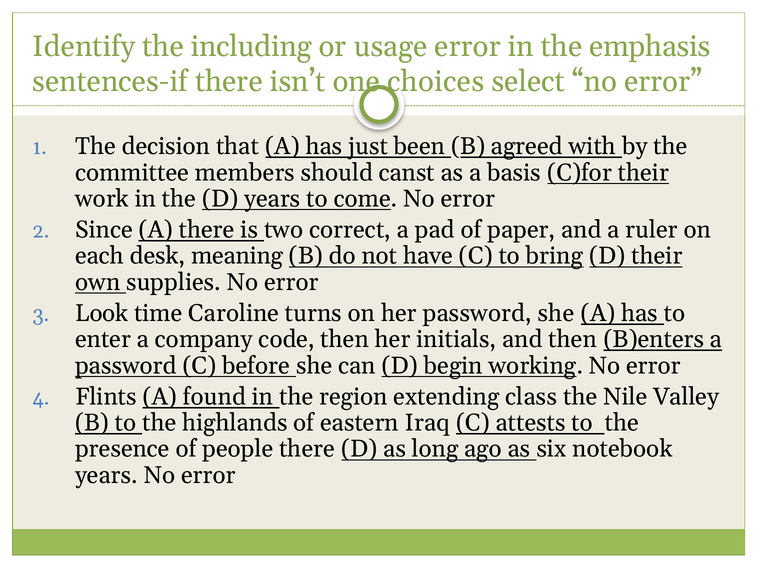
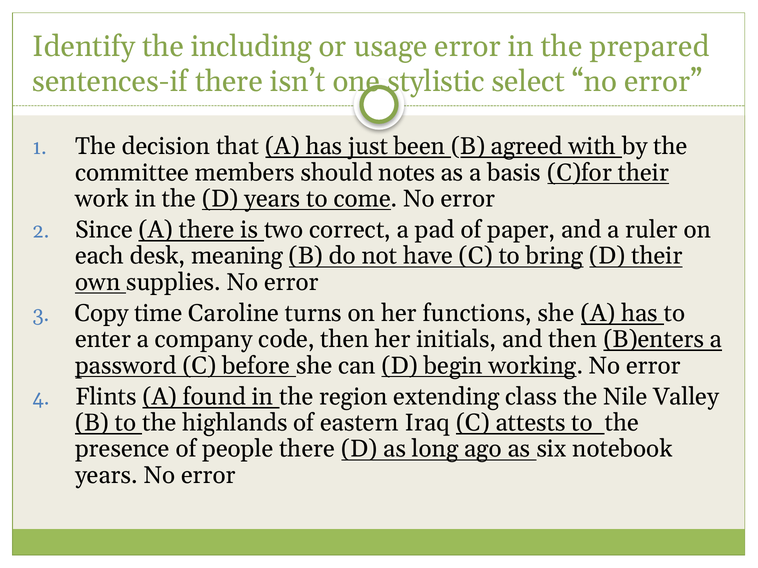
emphasis: emphasis -> prepared (650, 46)
choices: choices -> stylistic (436, 82)
canst: canst -> notes (407, 173)
Look: Look -> Copy (102, 314)
her password: password -> functions (477, 314)
